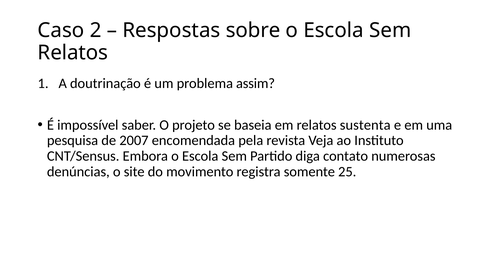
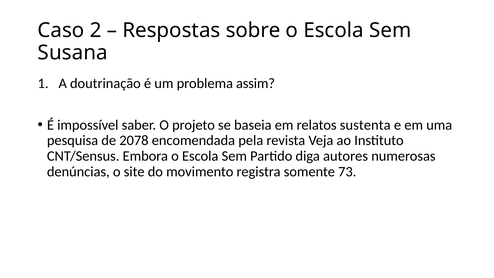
Relatos: Relatos -> Susana (73, 53)
2007: 2007 -> 2078 (134, 141)
contato: contato -> autores (346, 156)
25: 25 -> 73 (347, 172)
